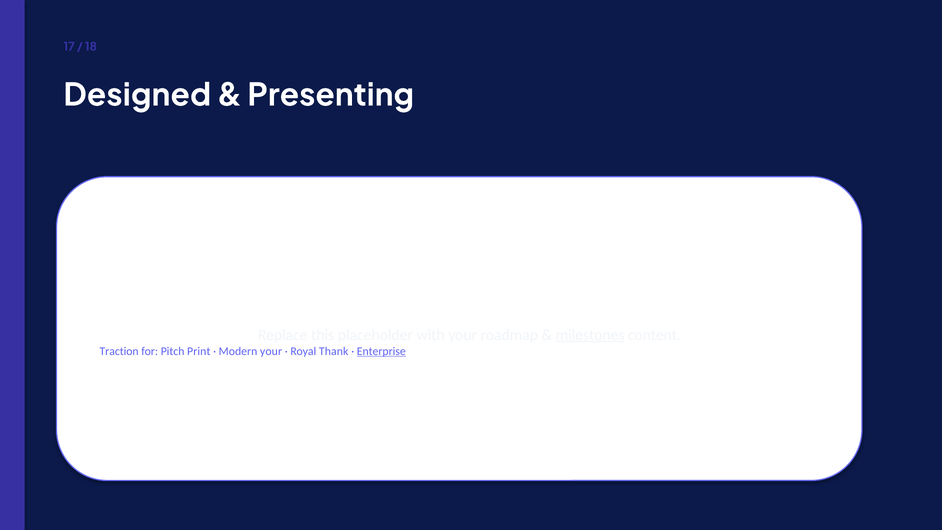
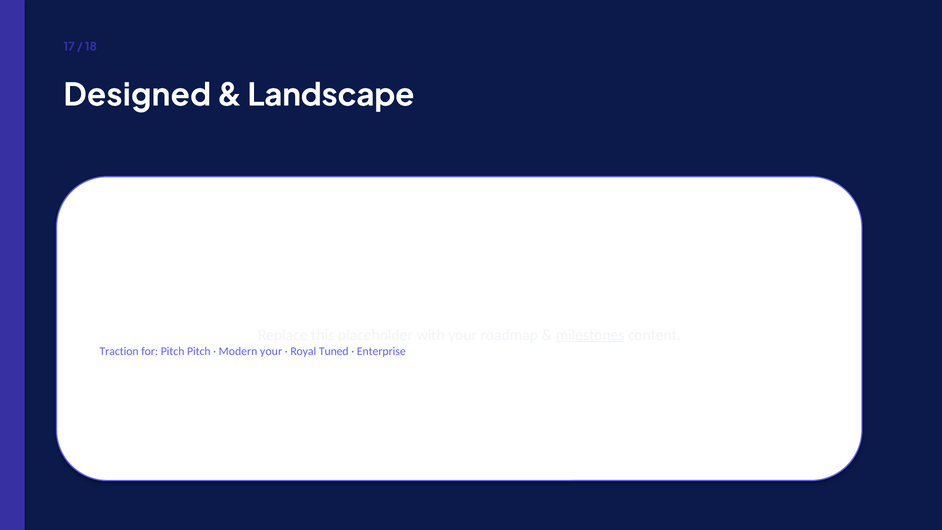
Presenting: Presenting -> Landscape (331, 95)
Pitch Print: Print -> Pitch (199, 351)
Thank: Thank -> Tuned (334, 351)
Enterprise underline: present -> none (381, 351)
